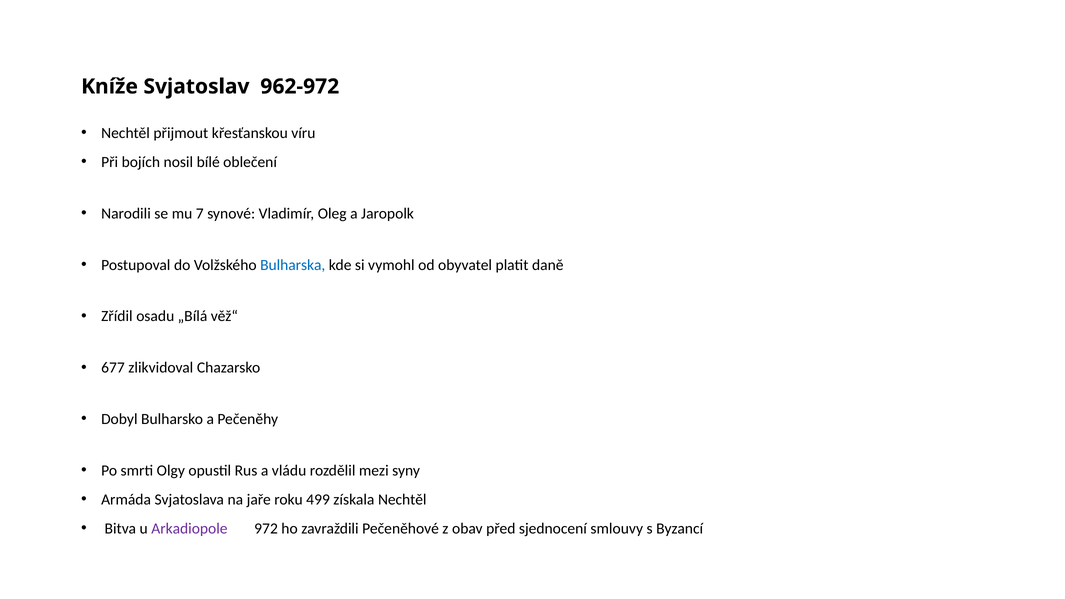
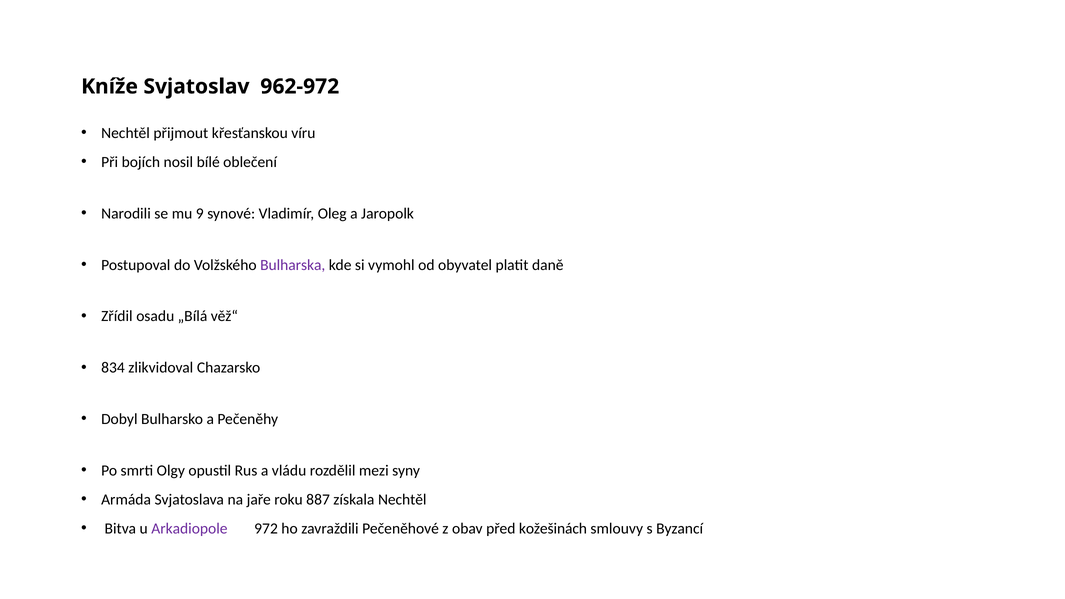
7: 7 -> 9 (200, 214)
Bulharska colour: blue -> purple (293, 265)
677: 677 -> 834 (113, 368)
499: 499 -> 887 (318, 500)
sjednocení: sjednocení -> kožešinách (553, 529)
